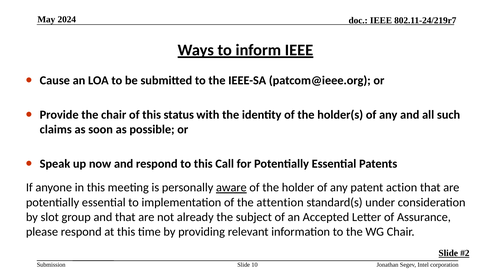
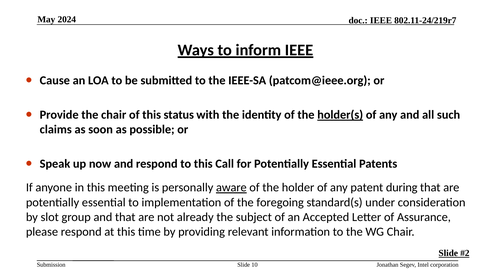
holder(s underline: none -> present (340, 115)
action: action -> during (402, 188)
attention: attention -> foregoing (280, 202)
